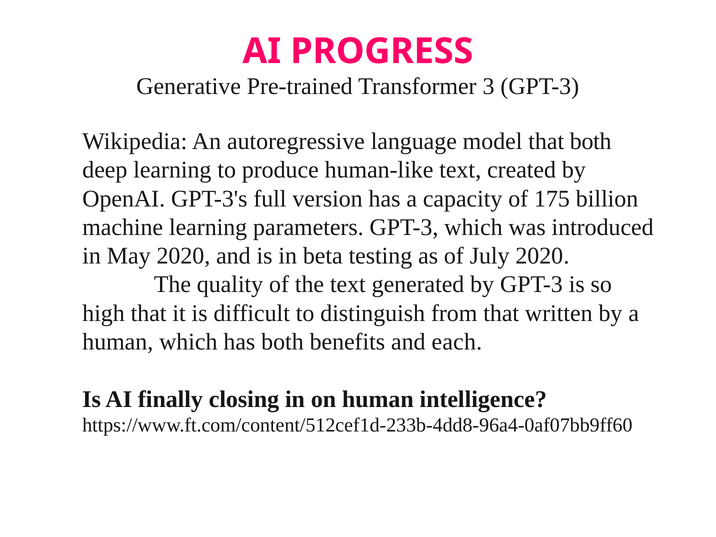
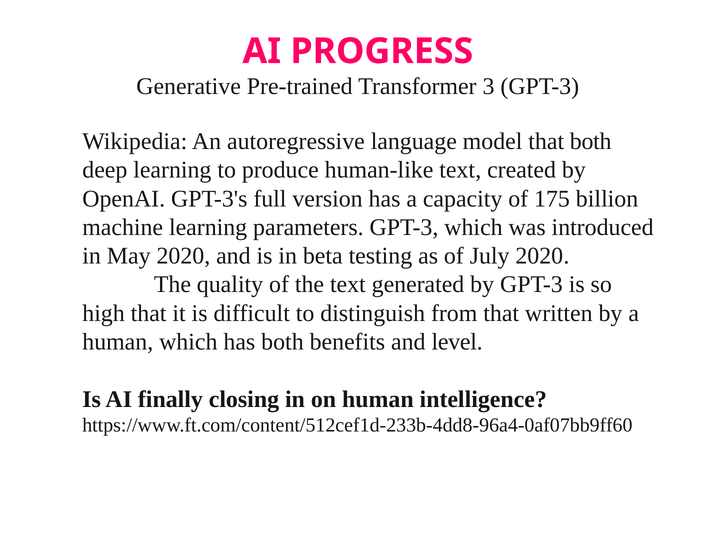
each: each -> level (457, 342)
